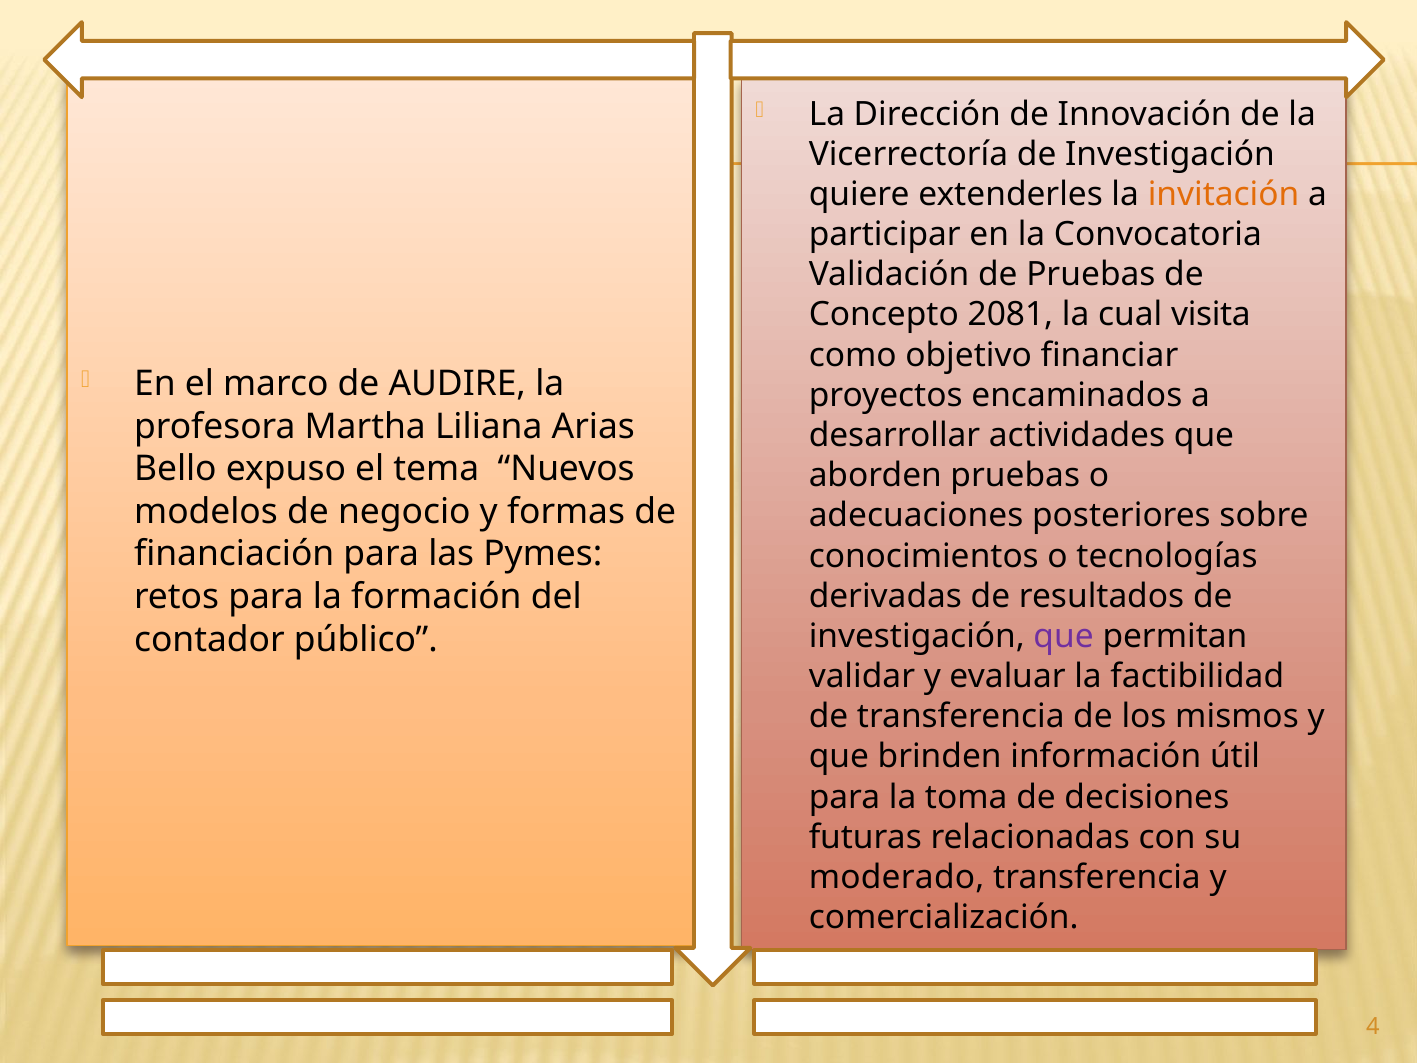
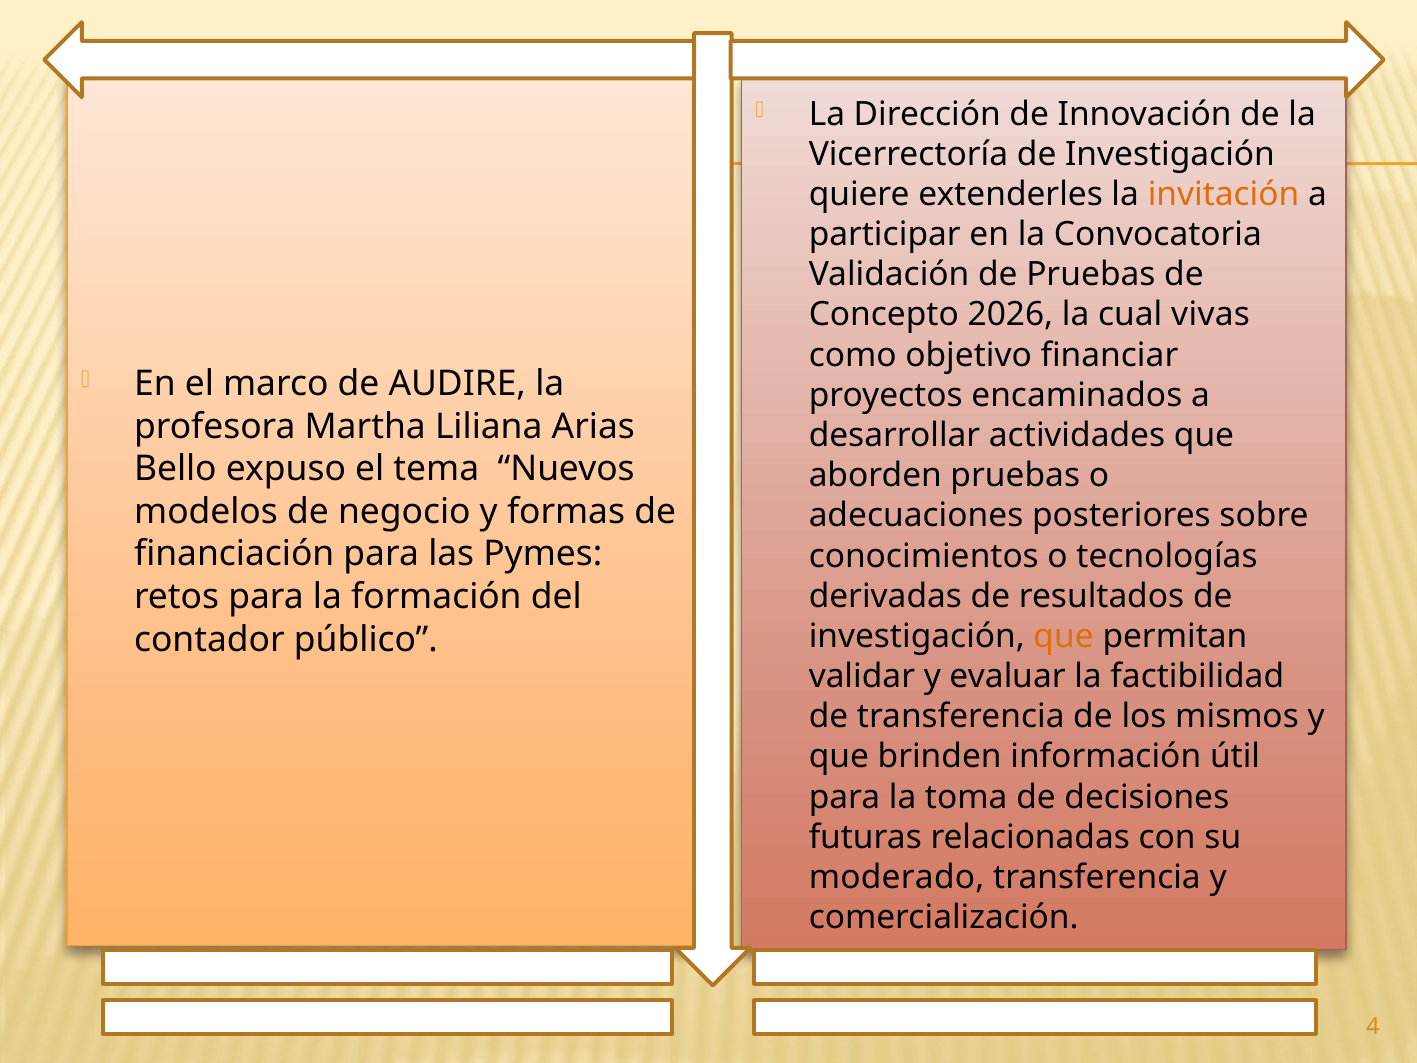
2081: 2081 -> 2026 (1010, 315)
visita: visita -> vivas (1211, 315)
que colour: purple -> orange (1064, 636)
